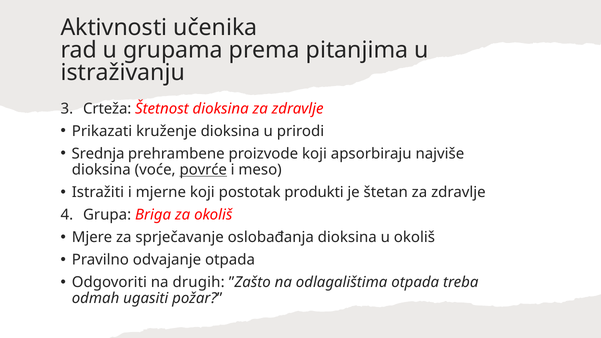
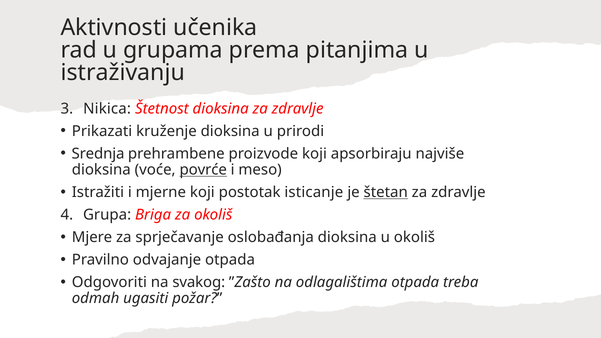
Crteža: Crteža -> Nikica (107, 109)
produkti: produkti -> isticanje (314, 192)
štetan underline: none -> present (386, 192)
drugih: drugih -> svakog (199, 282)
